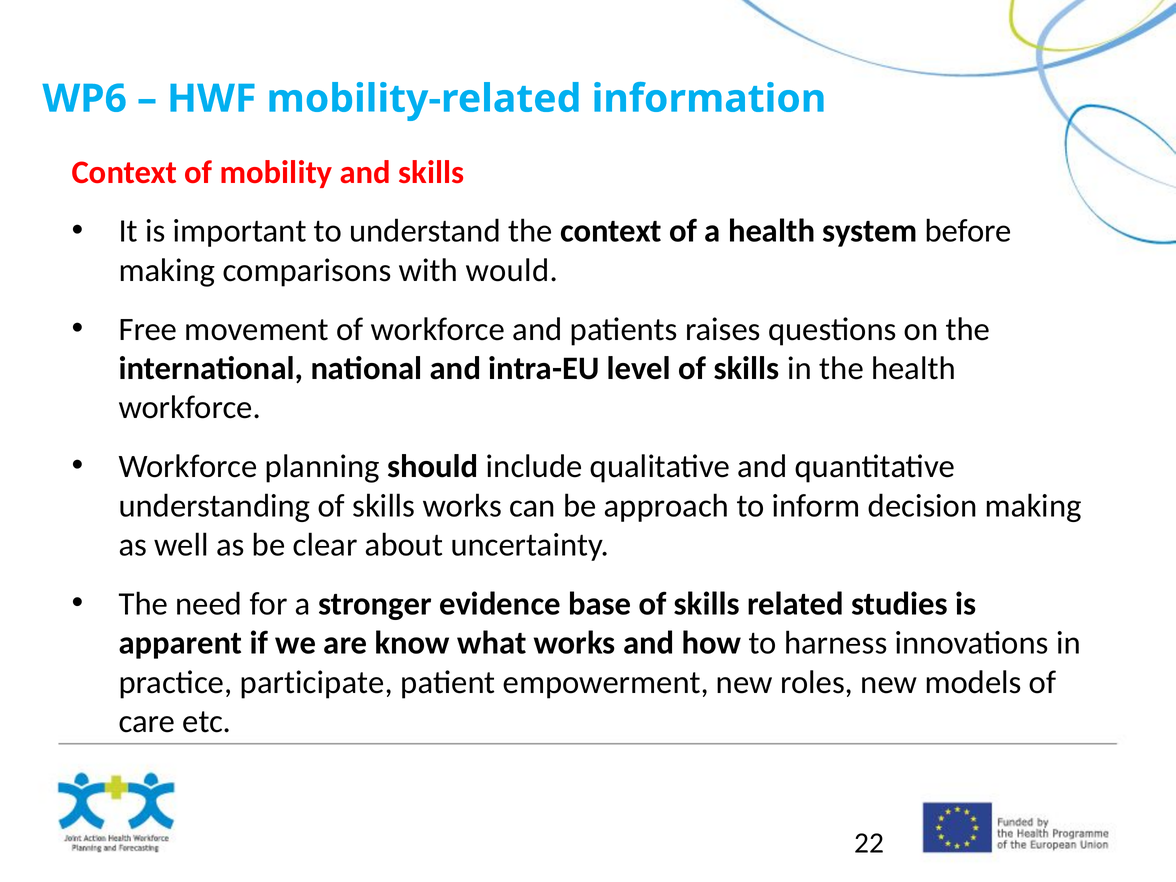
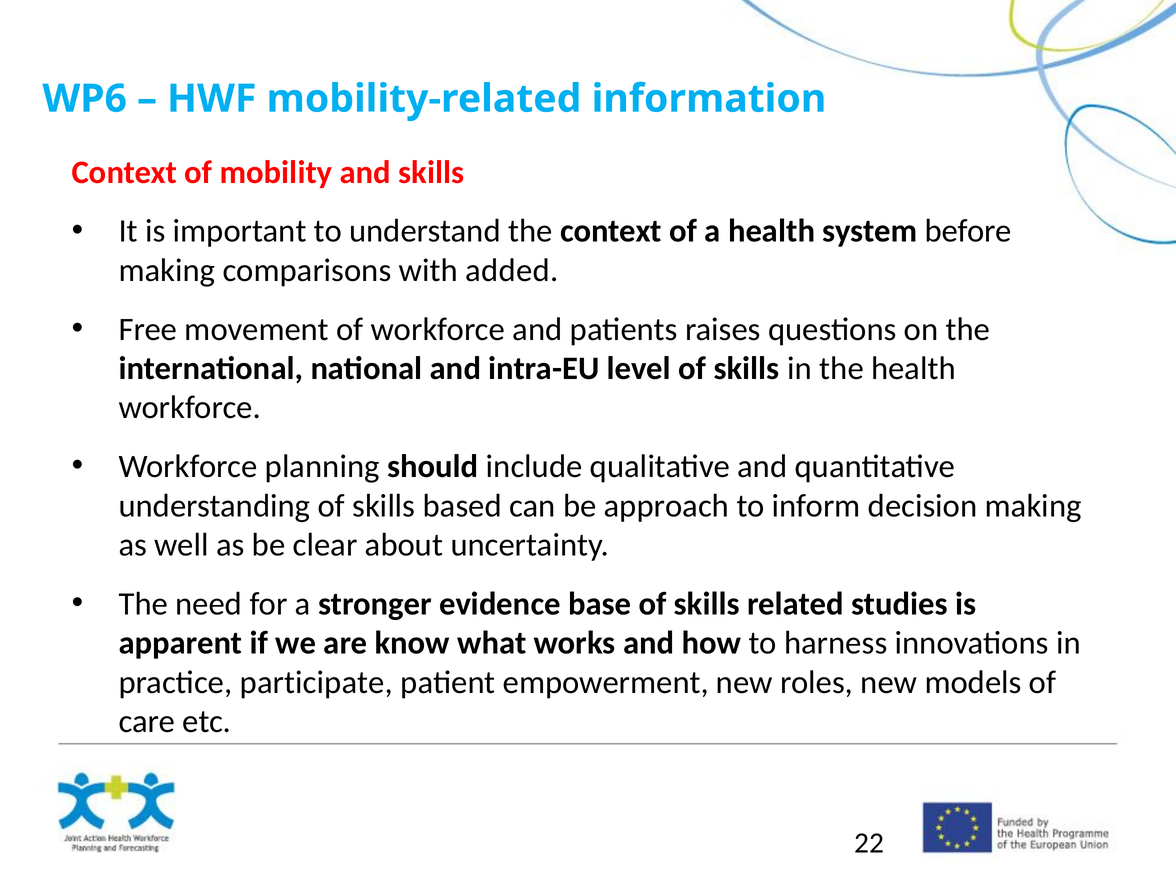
would: would -> added (512, 270)
skills works: works -> based (462, 506)
